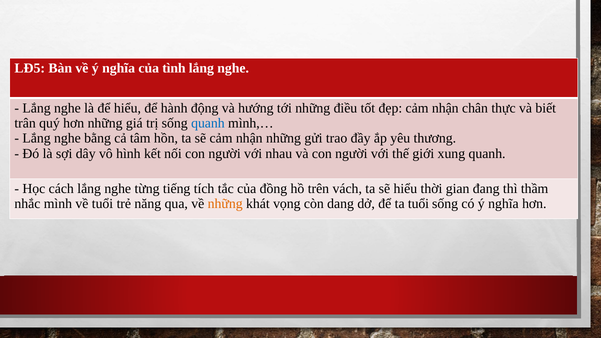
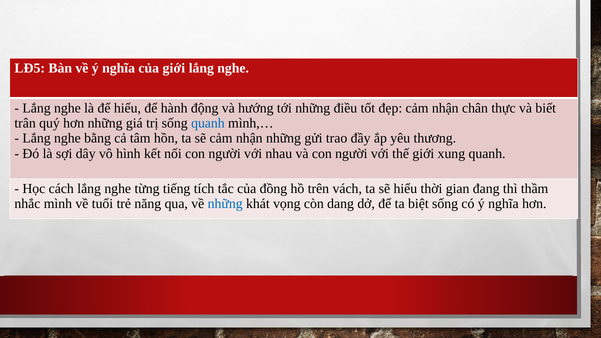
của tình: tình -> giới (174, 68)
những colour: orange -> blue (225, 204)
ta tuổi: tuổi -> biệt (418, 204)
